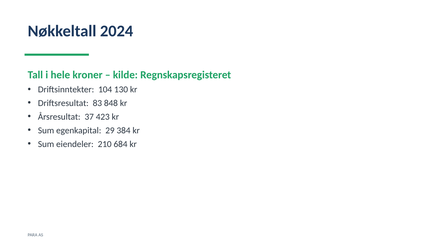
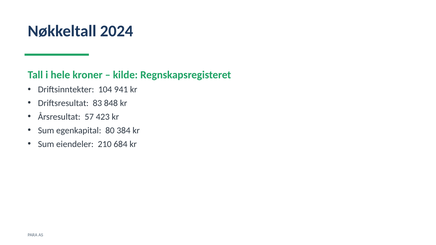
130: 130 -> 941 (121, 90)
37: 37 -> 57 (89, 117)
29: 29 -> 80 (110, 131)
